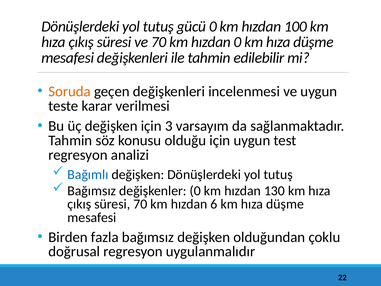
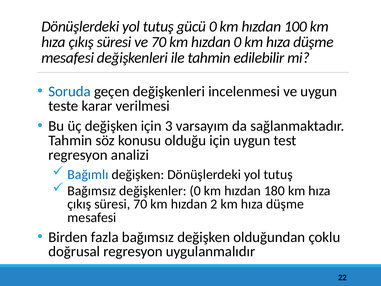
Soruda colour: orange -> blue (70, 91)
130: 130 -> 180 (274, 191)
6: 6 -> 2 (214, 204)
